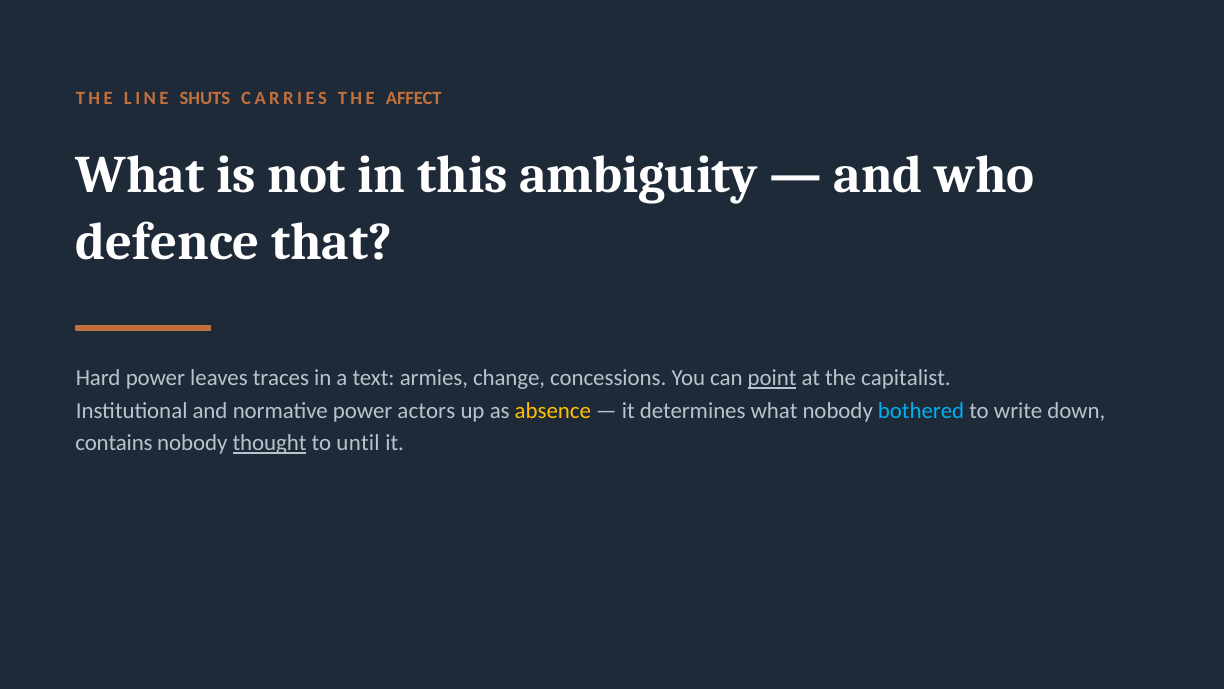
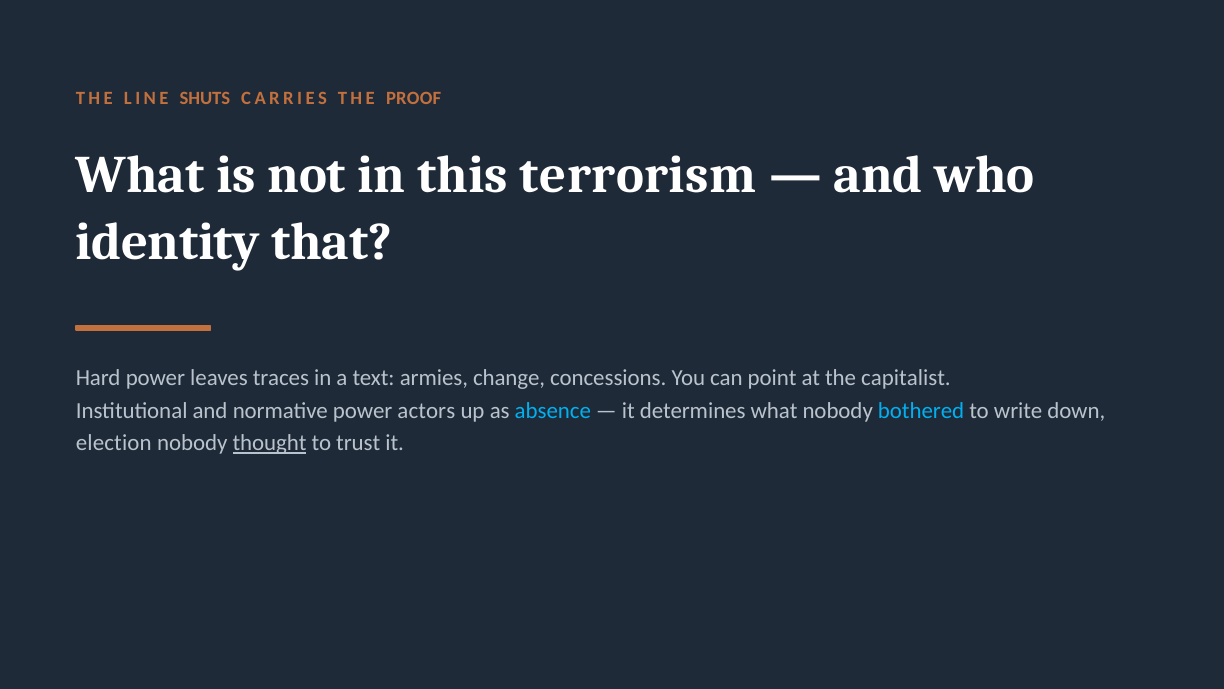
AFFECT: AFFECT -> PROOF (414, 98)
ambiguity: ambiguity -> terrorism (638, 175)
defence: defence -> identity (168, 242)
point underline: present -> none (772, 378)
absence colour: yellow -> light blue (553, 410)
contains: contains -> election (114, 443)
until: until -> trust (358, 443)
